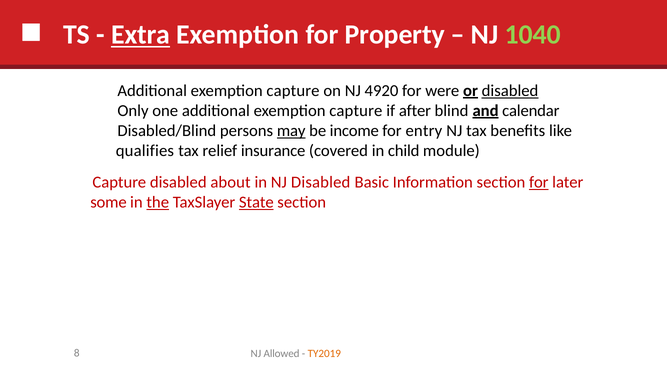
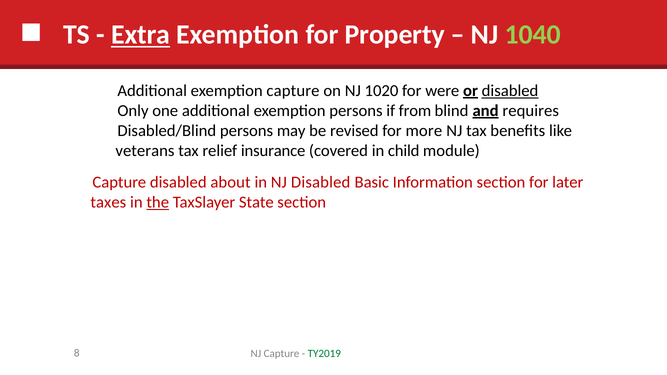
4920: 4920 -> 1020 (381, 91)
additional exemption capture: capture -> persons (356, 111)
after: after -> from (415, 111)
calendar: calendar -> requires (531, 111)
may underline: present -> none (291, 131)
income: income -> revised (354, 131)
entry: entry -> more (424, 131)
qualifies: qualifies -> veterans (145, 151)
for underline: present -> none (539, 183)
some: some -> taxes (108, 203)
State underline: present -> none (256, 203)
NJ Allowed: Allowed -> Capture (282, 354)
TY2019 colour: orange -> green (324, 354)
